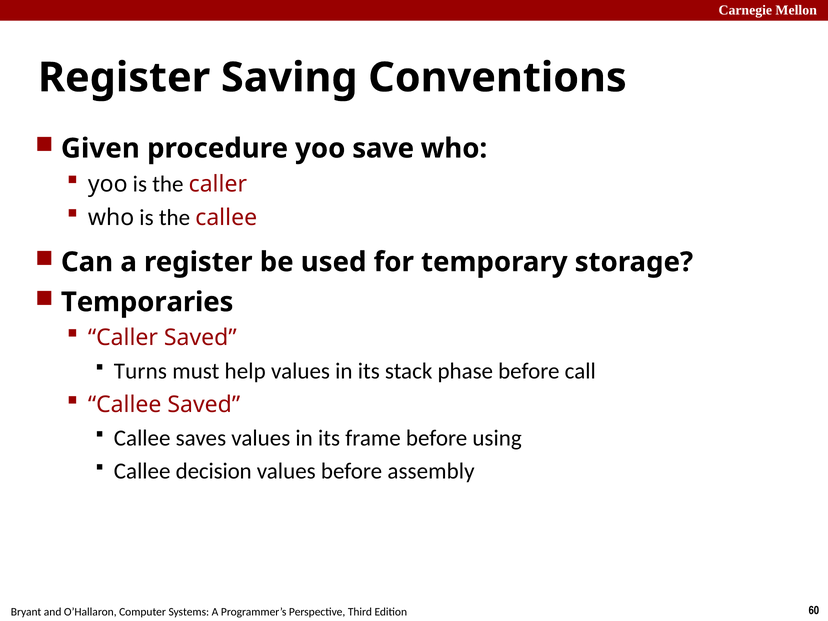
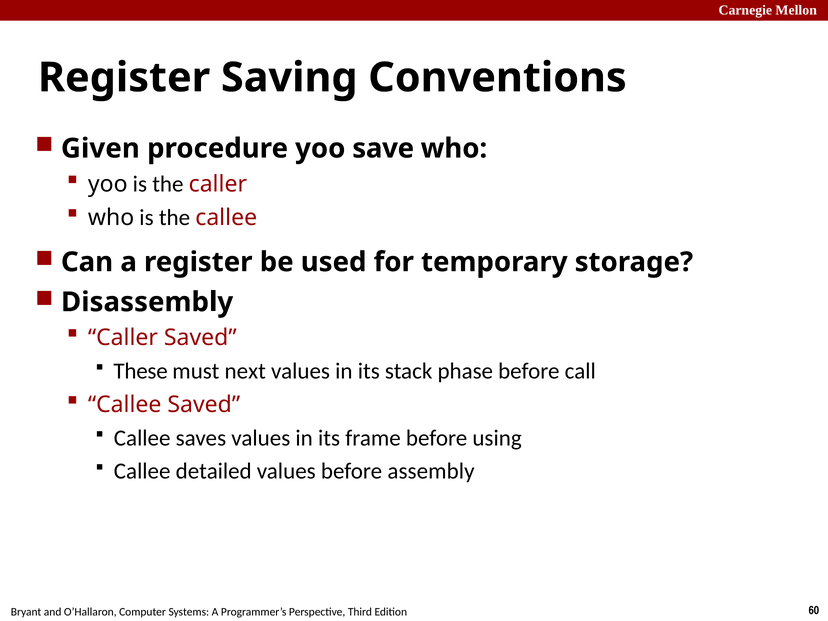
Temporaries: Temporaries -> Disassembly (147, 302)
Turns: Turns -> These (141, 371)
help: help -> next (245, 371)
decision: decision -> detailed (214, 471)
